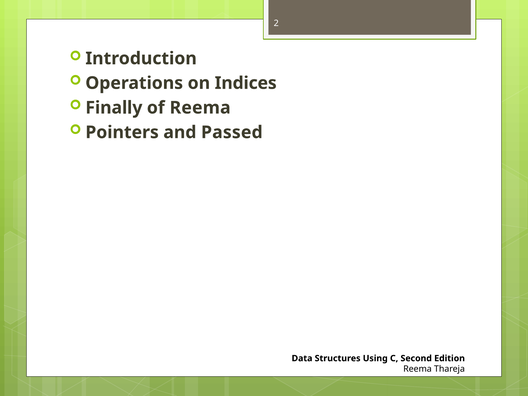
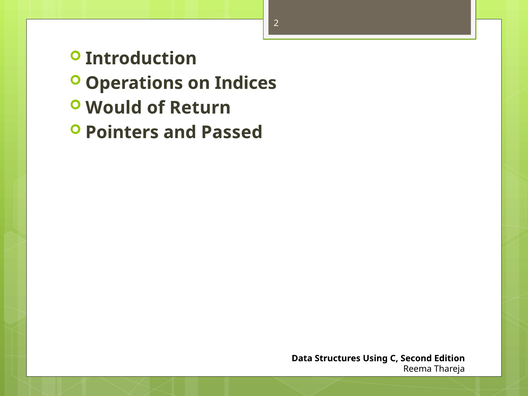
Finally: Finally -> Would (114, 108)
of Reema: Reema -> Return (200, 108)
